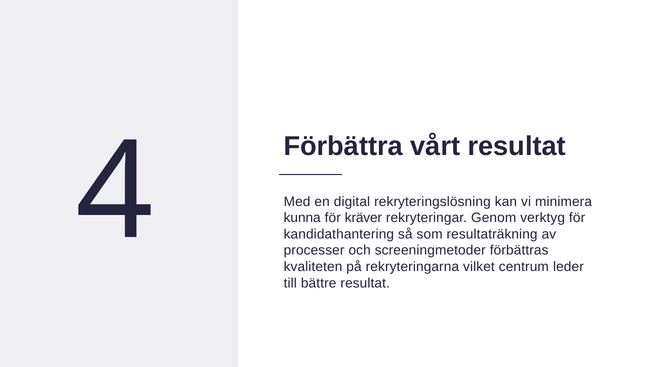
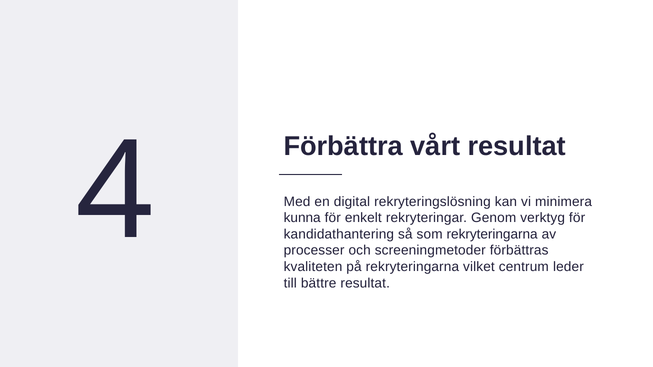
kräver: kräver -> enkelt (363, 218)
som resultaträkning: resultaträkning -> rekryteringarna (492, 234)
